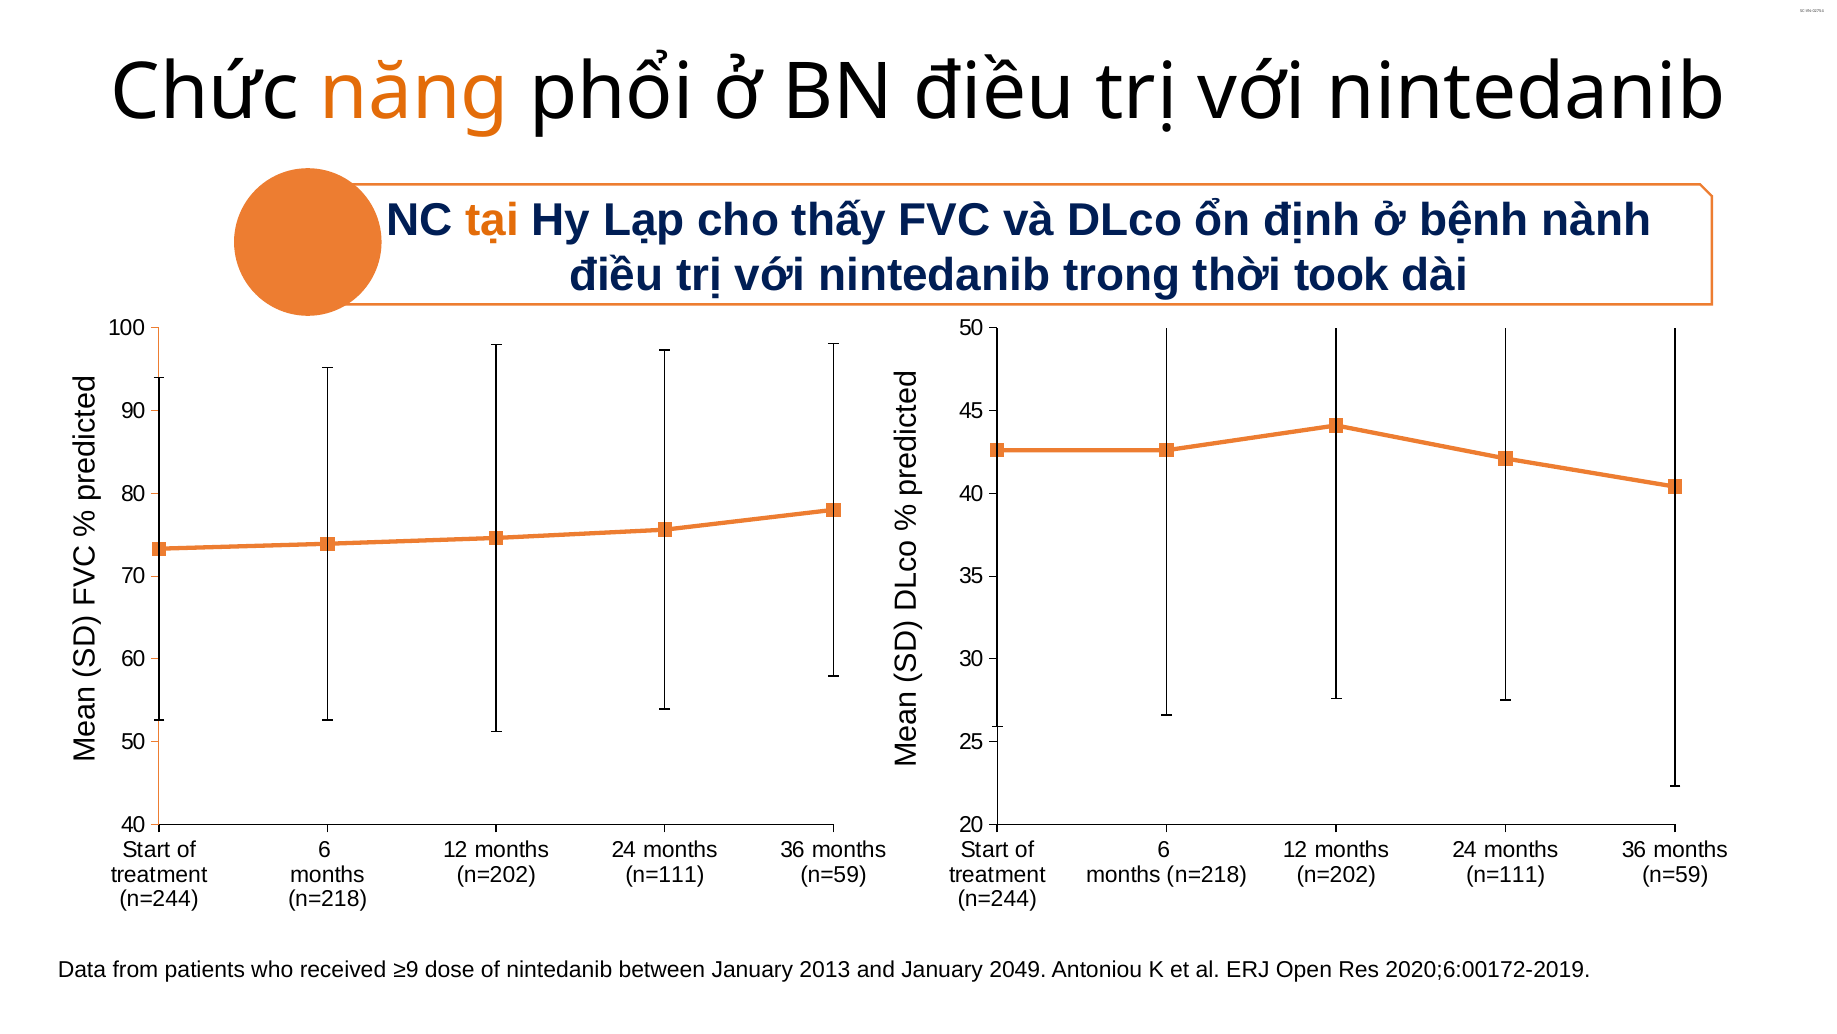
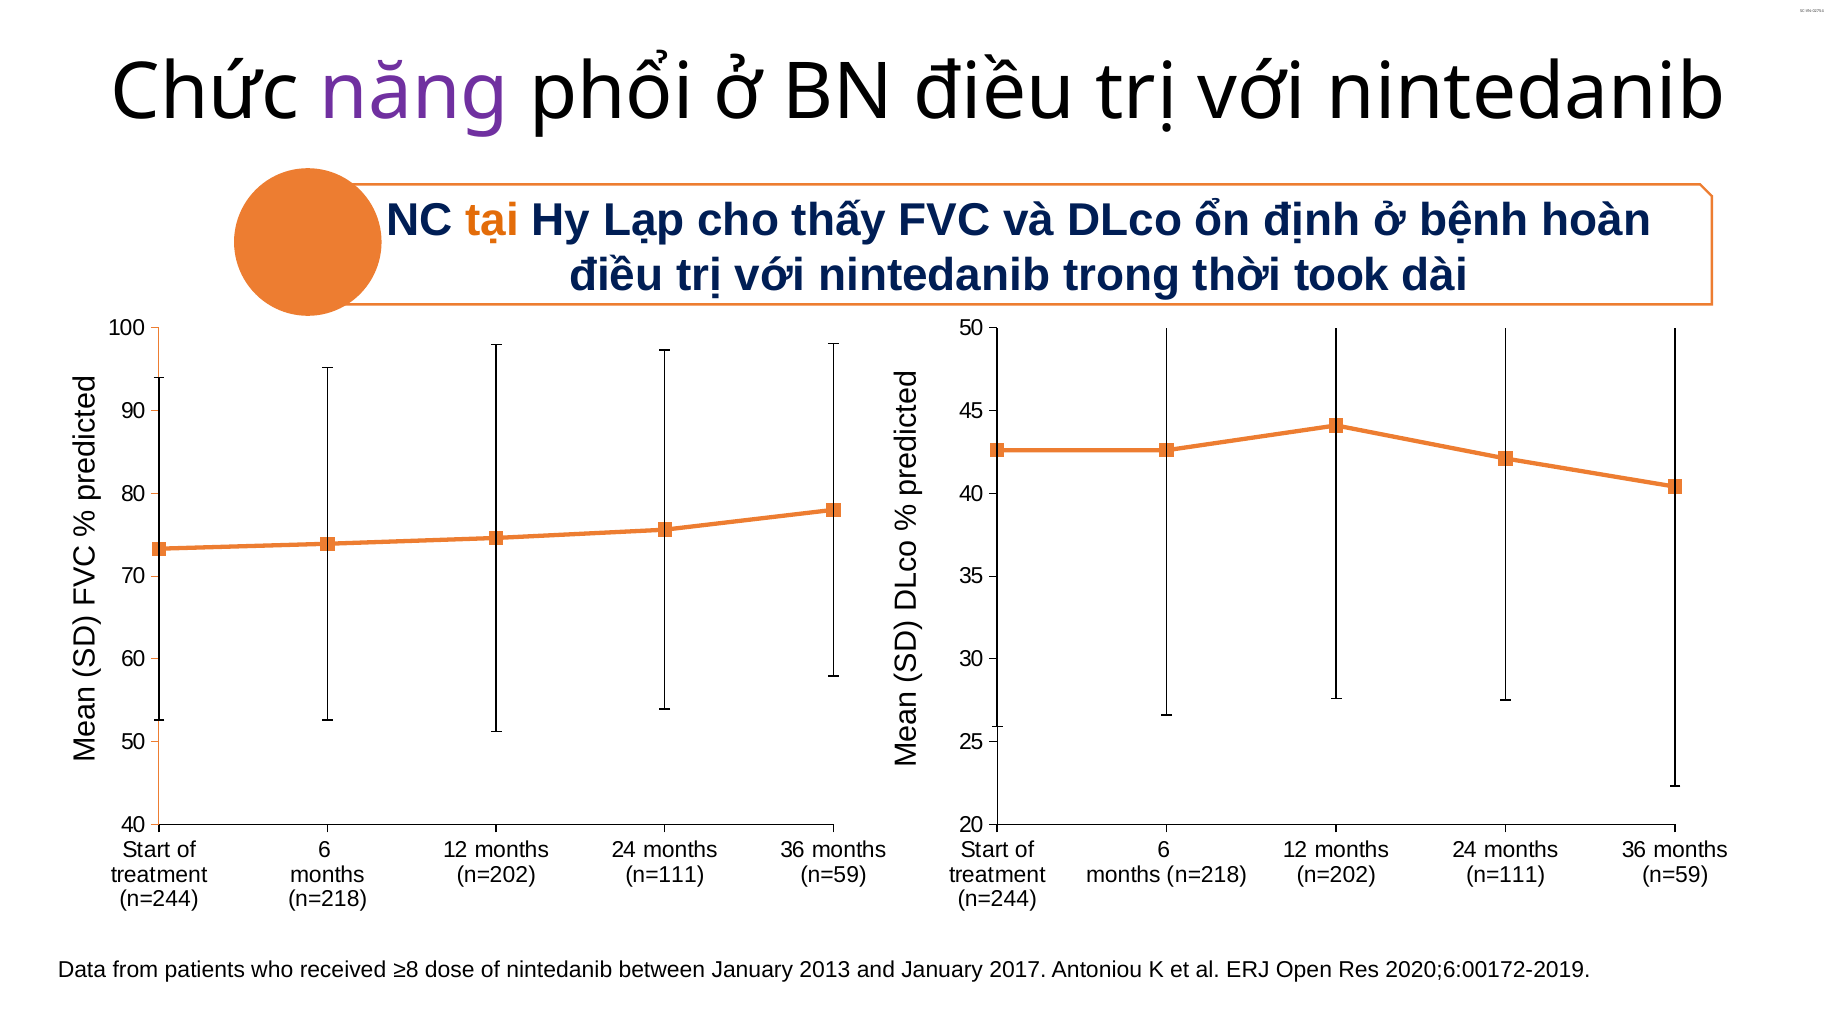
năng colour: orange -> purple (414, 92)
nành: nành -> hoàn (1596, 220)
≥9: ≥9 -> ≥8 (406, 969)
2049: 2049 -> 2017 (1018, 969)
